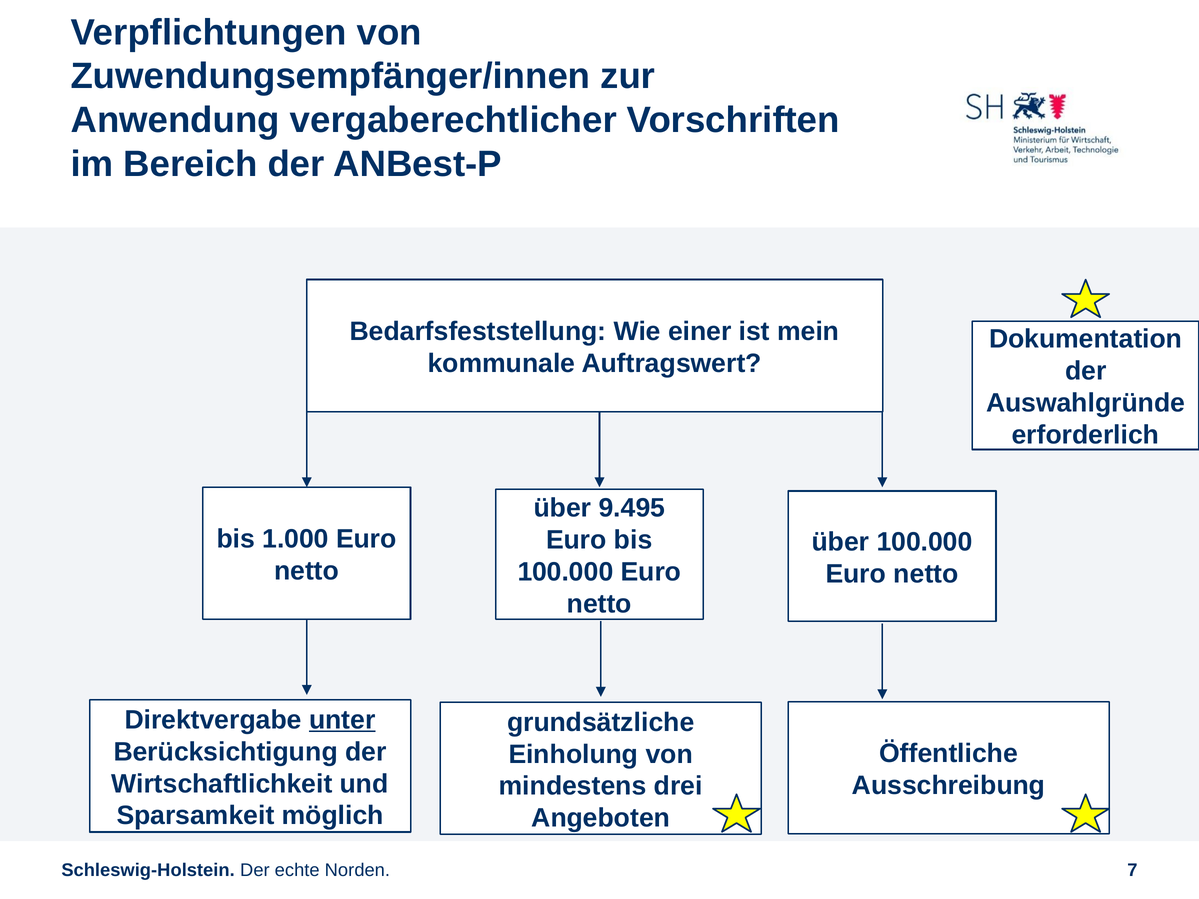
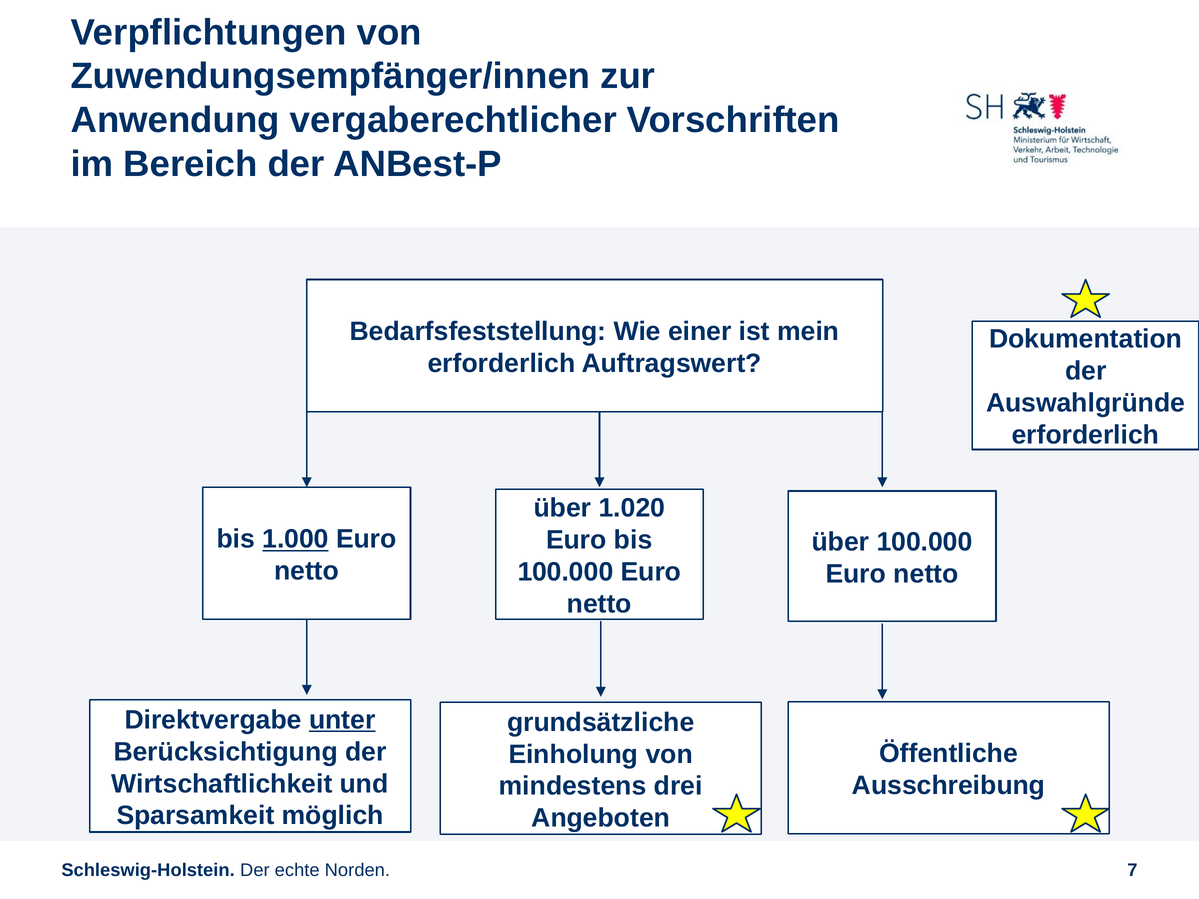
kommunale: kommunale -> erforderlich (501, 364)
9.495: 9.495 -> 1.020 (632, 508)
1.000 underline: none -> present (296, 539)
